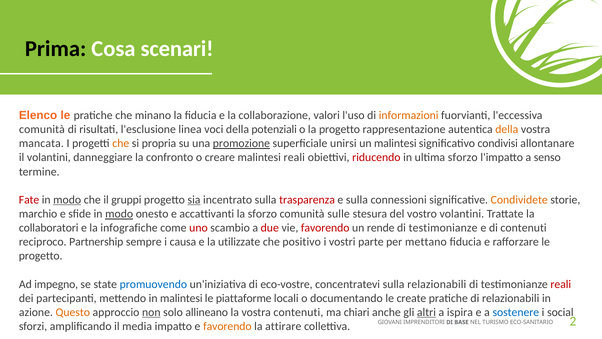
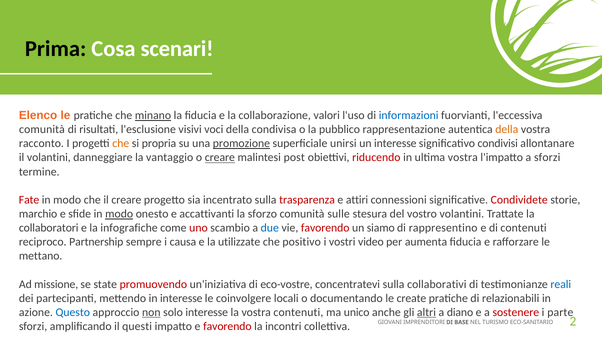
minano underline: none -> present (153, 115)
informazioni colour: orange -> blue (409, 115)
linea: linea -> visivi (190, 129)
potenziali: potenziali -> condivisa (274, 129)
la progetto: progetto -> pubblico (339, 129)
mancata: mancata -> racconto (41, 143)
un malintesi: malintesi -> interesse (395, 143)
confronto: confronto -> vantaggio (170, 157)
creare underline: none -> present (220, 157)
malintesi reali: reali -> post (294, 157)
ultima sforzo: sforzo -> vostra (463, 157)
a senso: senso -> sforzi (547, 157)
modo underline: present -> none (67, 200)
il gruppi: gruppi -> creare (126, 200)
sia underline: present -> none (194, 200)
e sulla: sulla -> attiri (357, 200)
Condividete colour: orange -> red (519, 200)
due colour: red -> blue (270, 228)
rende: rende -> siamo (381, 228)
testimonianze: testimonianze -> rappresentino (443, 228)
parte: parte -> video (371, 242)
mettano: mettano -> aumenta (426, 242)
progetto: progetto -> mettano (41, 256)
impegno: impegno -> missione (56, 284)
promuovendo colour: blue -> red (153, 284)
sulla relazionabili: relazionabili -> collaborativi (437, 284)
reali colour: red -> blue (561, 284)
in malintesi: malintesi -> interesse (181, 298)
piattaforme: piattaforme -> coinvolgere (244, 298)
Questo colour: orange -> blue (73, 312)
solo allineano: allineano -> interesse (207, 312)
chiari: chiari -> unico (357, 312)
ispira: ispira -> diano (460, 312)
sostenere colour: blue -> red (516, 312)
social: social -> parte (560, 312)
media: media -> questi (137, 326)
favorendo colour: orange -> red (227, 326)
attirare: attirare -> incontri (283, 326)
